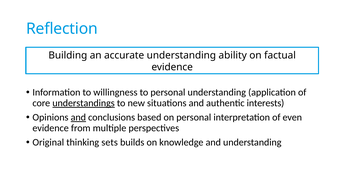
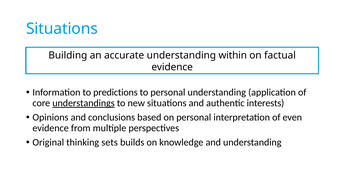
Reflection: Reflection -> Situations (62, 29)
ability: ability -> within (233, 55)
willingness: willingness -> predictions (115, 93)
and underline: present -> none (78, 118)
